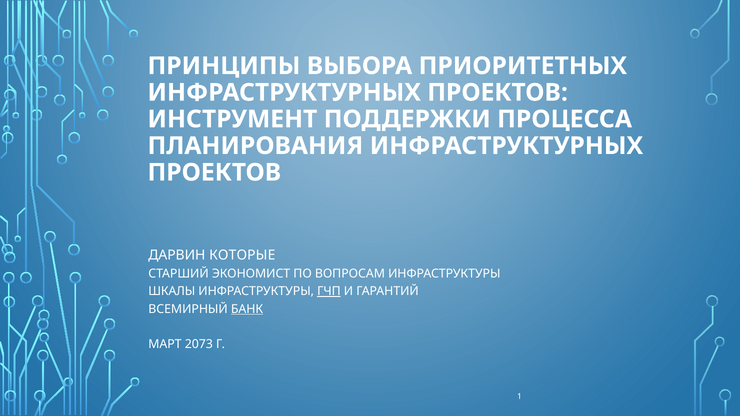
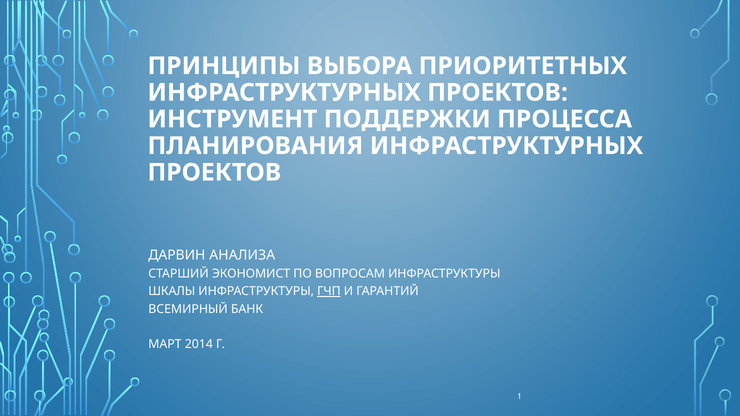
КОТОРЫЕ: КОТОРЫЕ -> АНАЛИЗА (242, 255)
БАНК underline: present -> none (247, 309)
2073: 2073 -> 2014 (199, 345)
